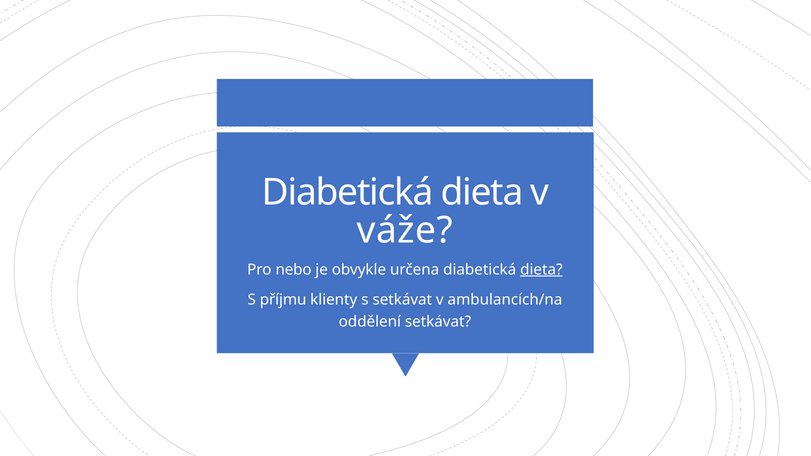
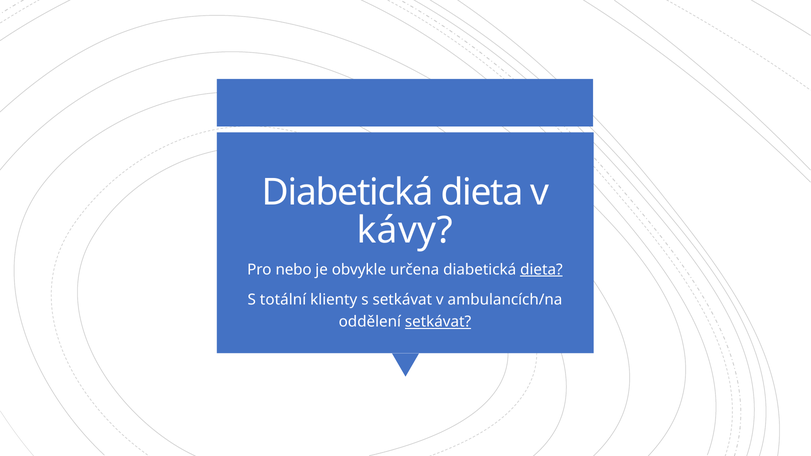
váže: váže -> kávy (405, 231)
příjmu: příjmu -> totální (283, 300)
setkávat underline: none -> present (438, 322)
